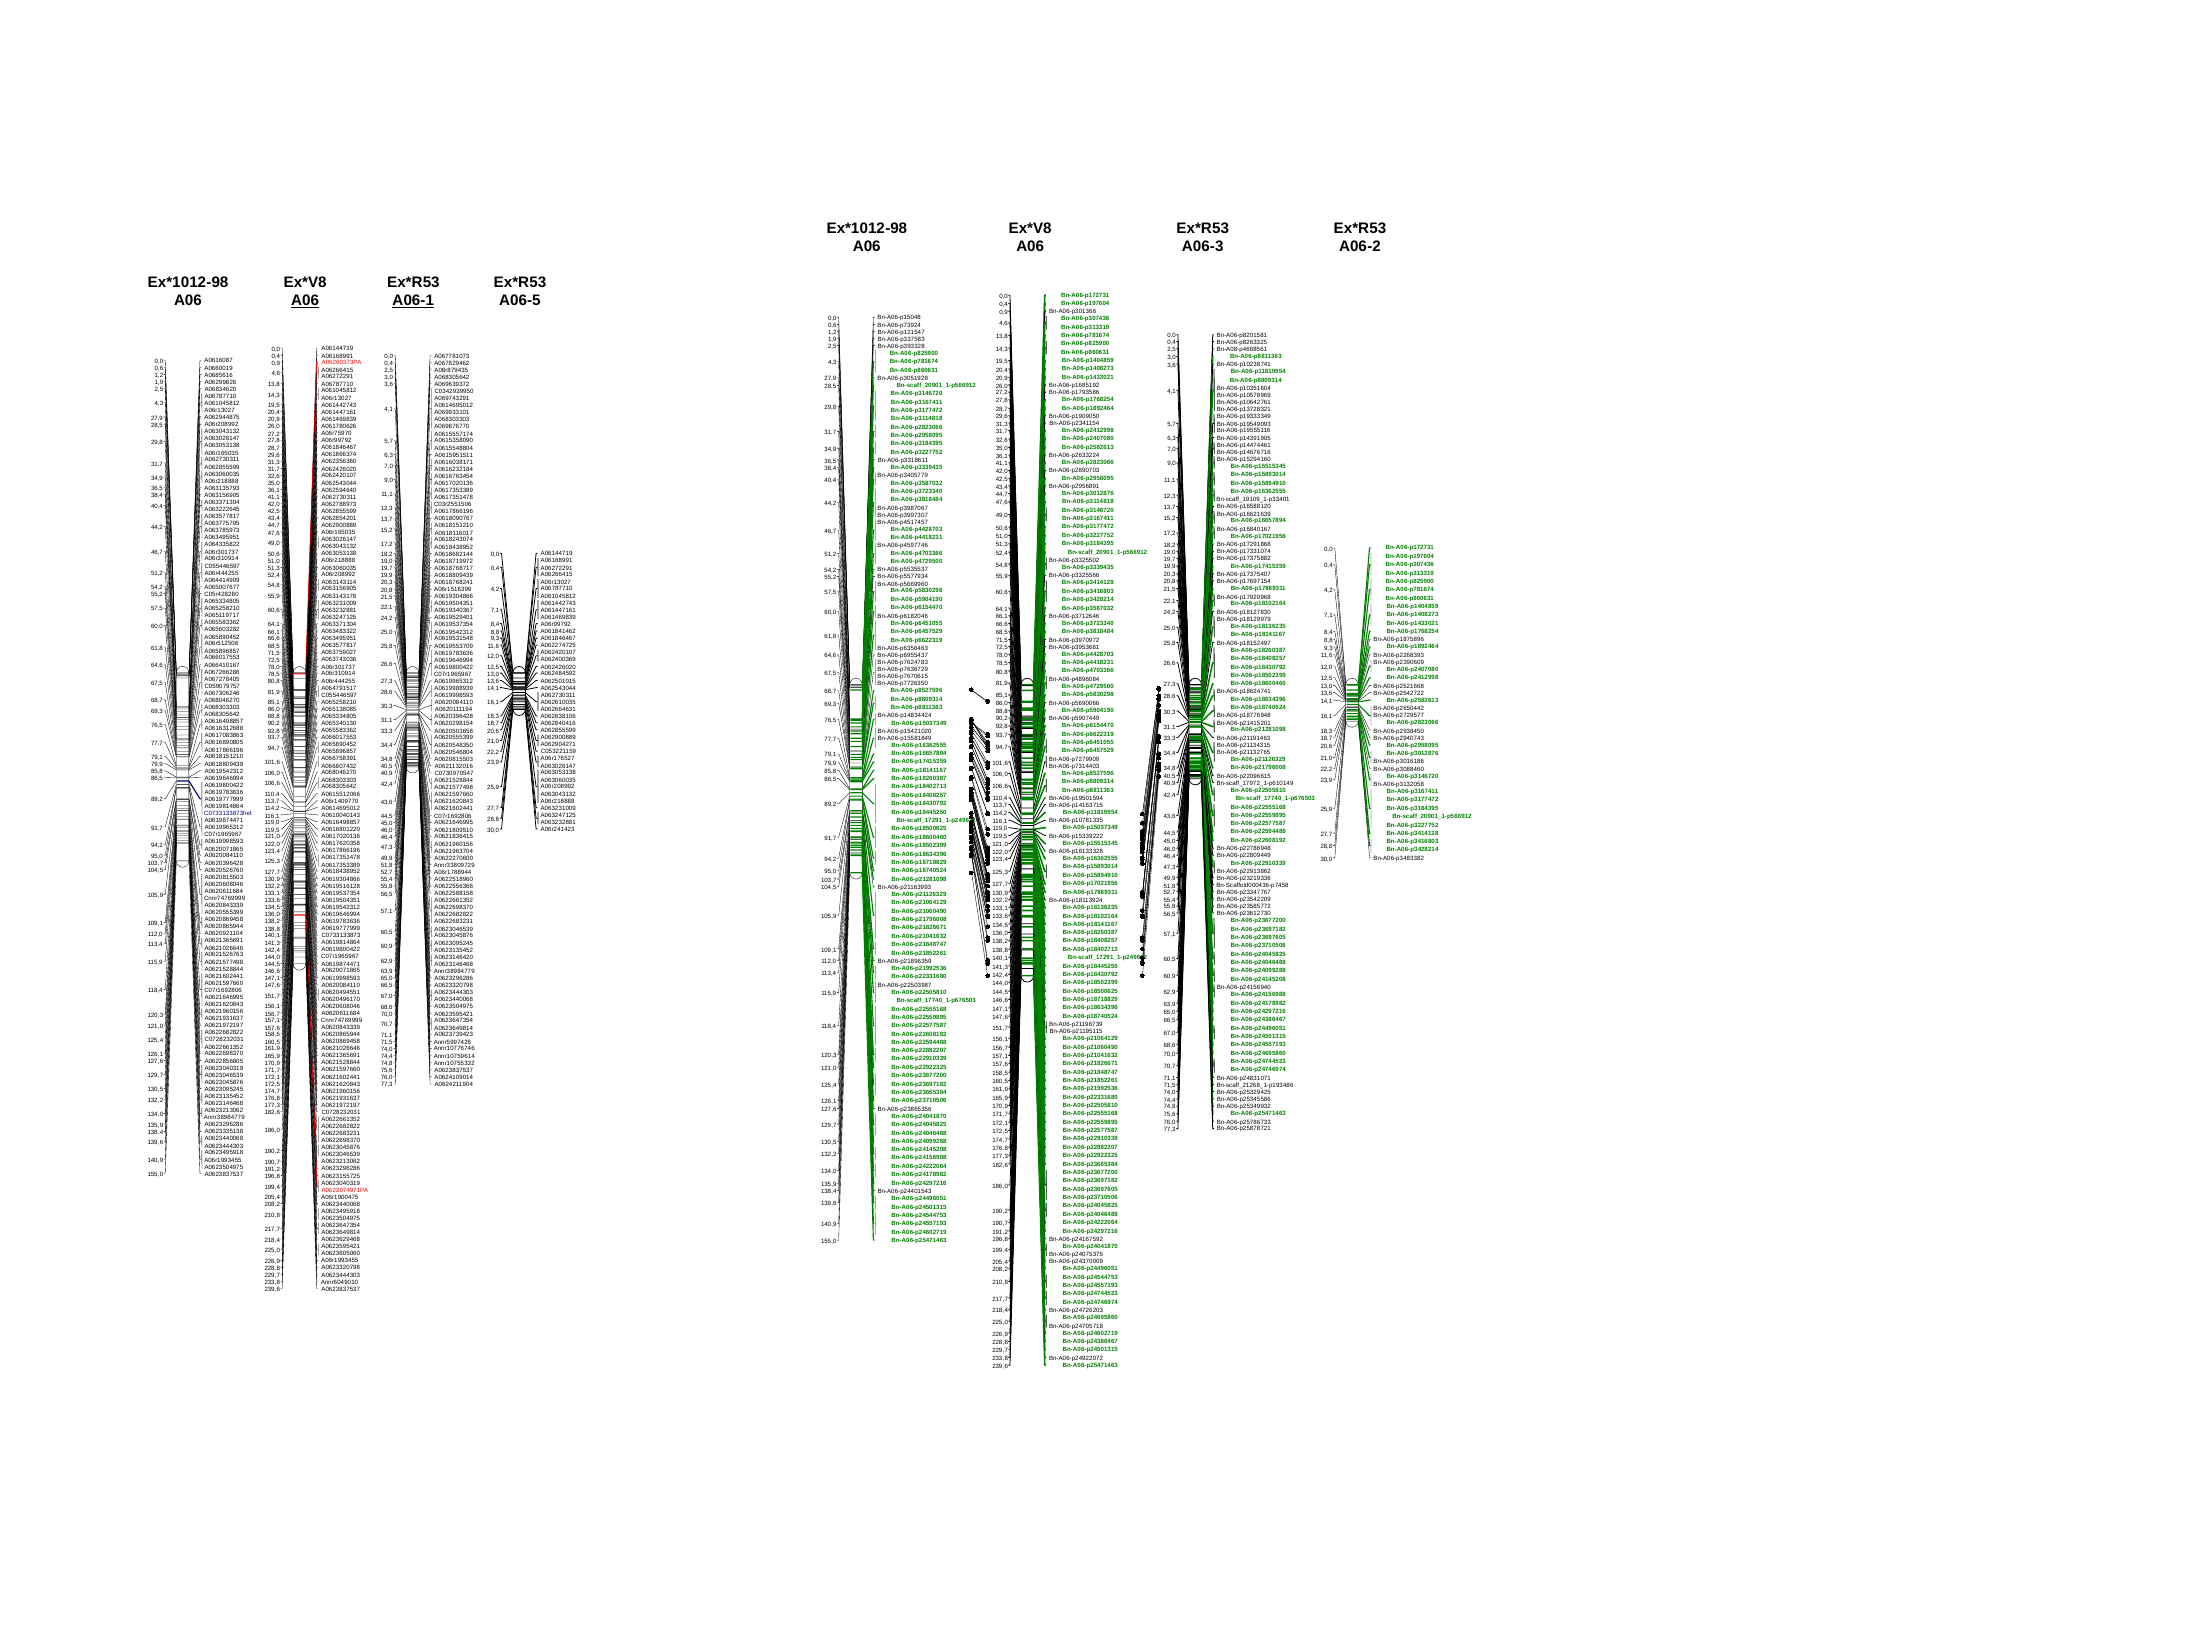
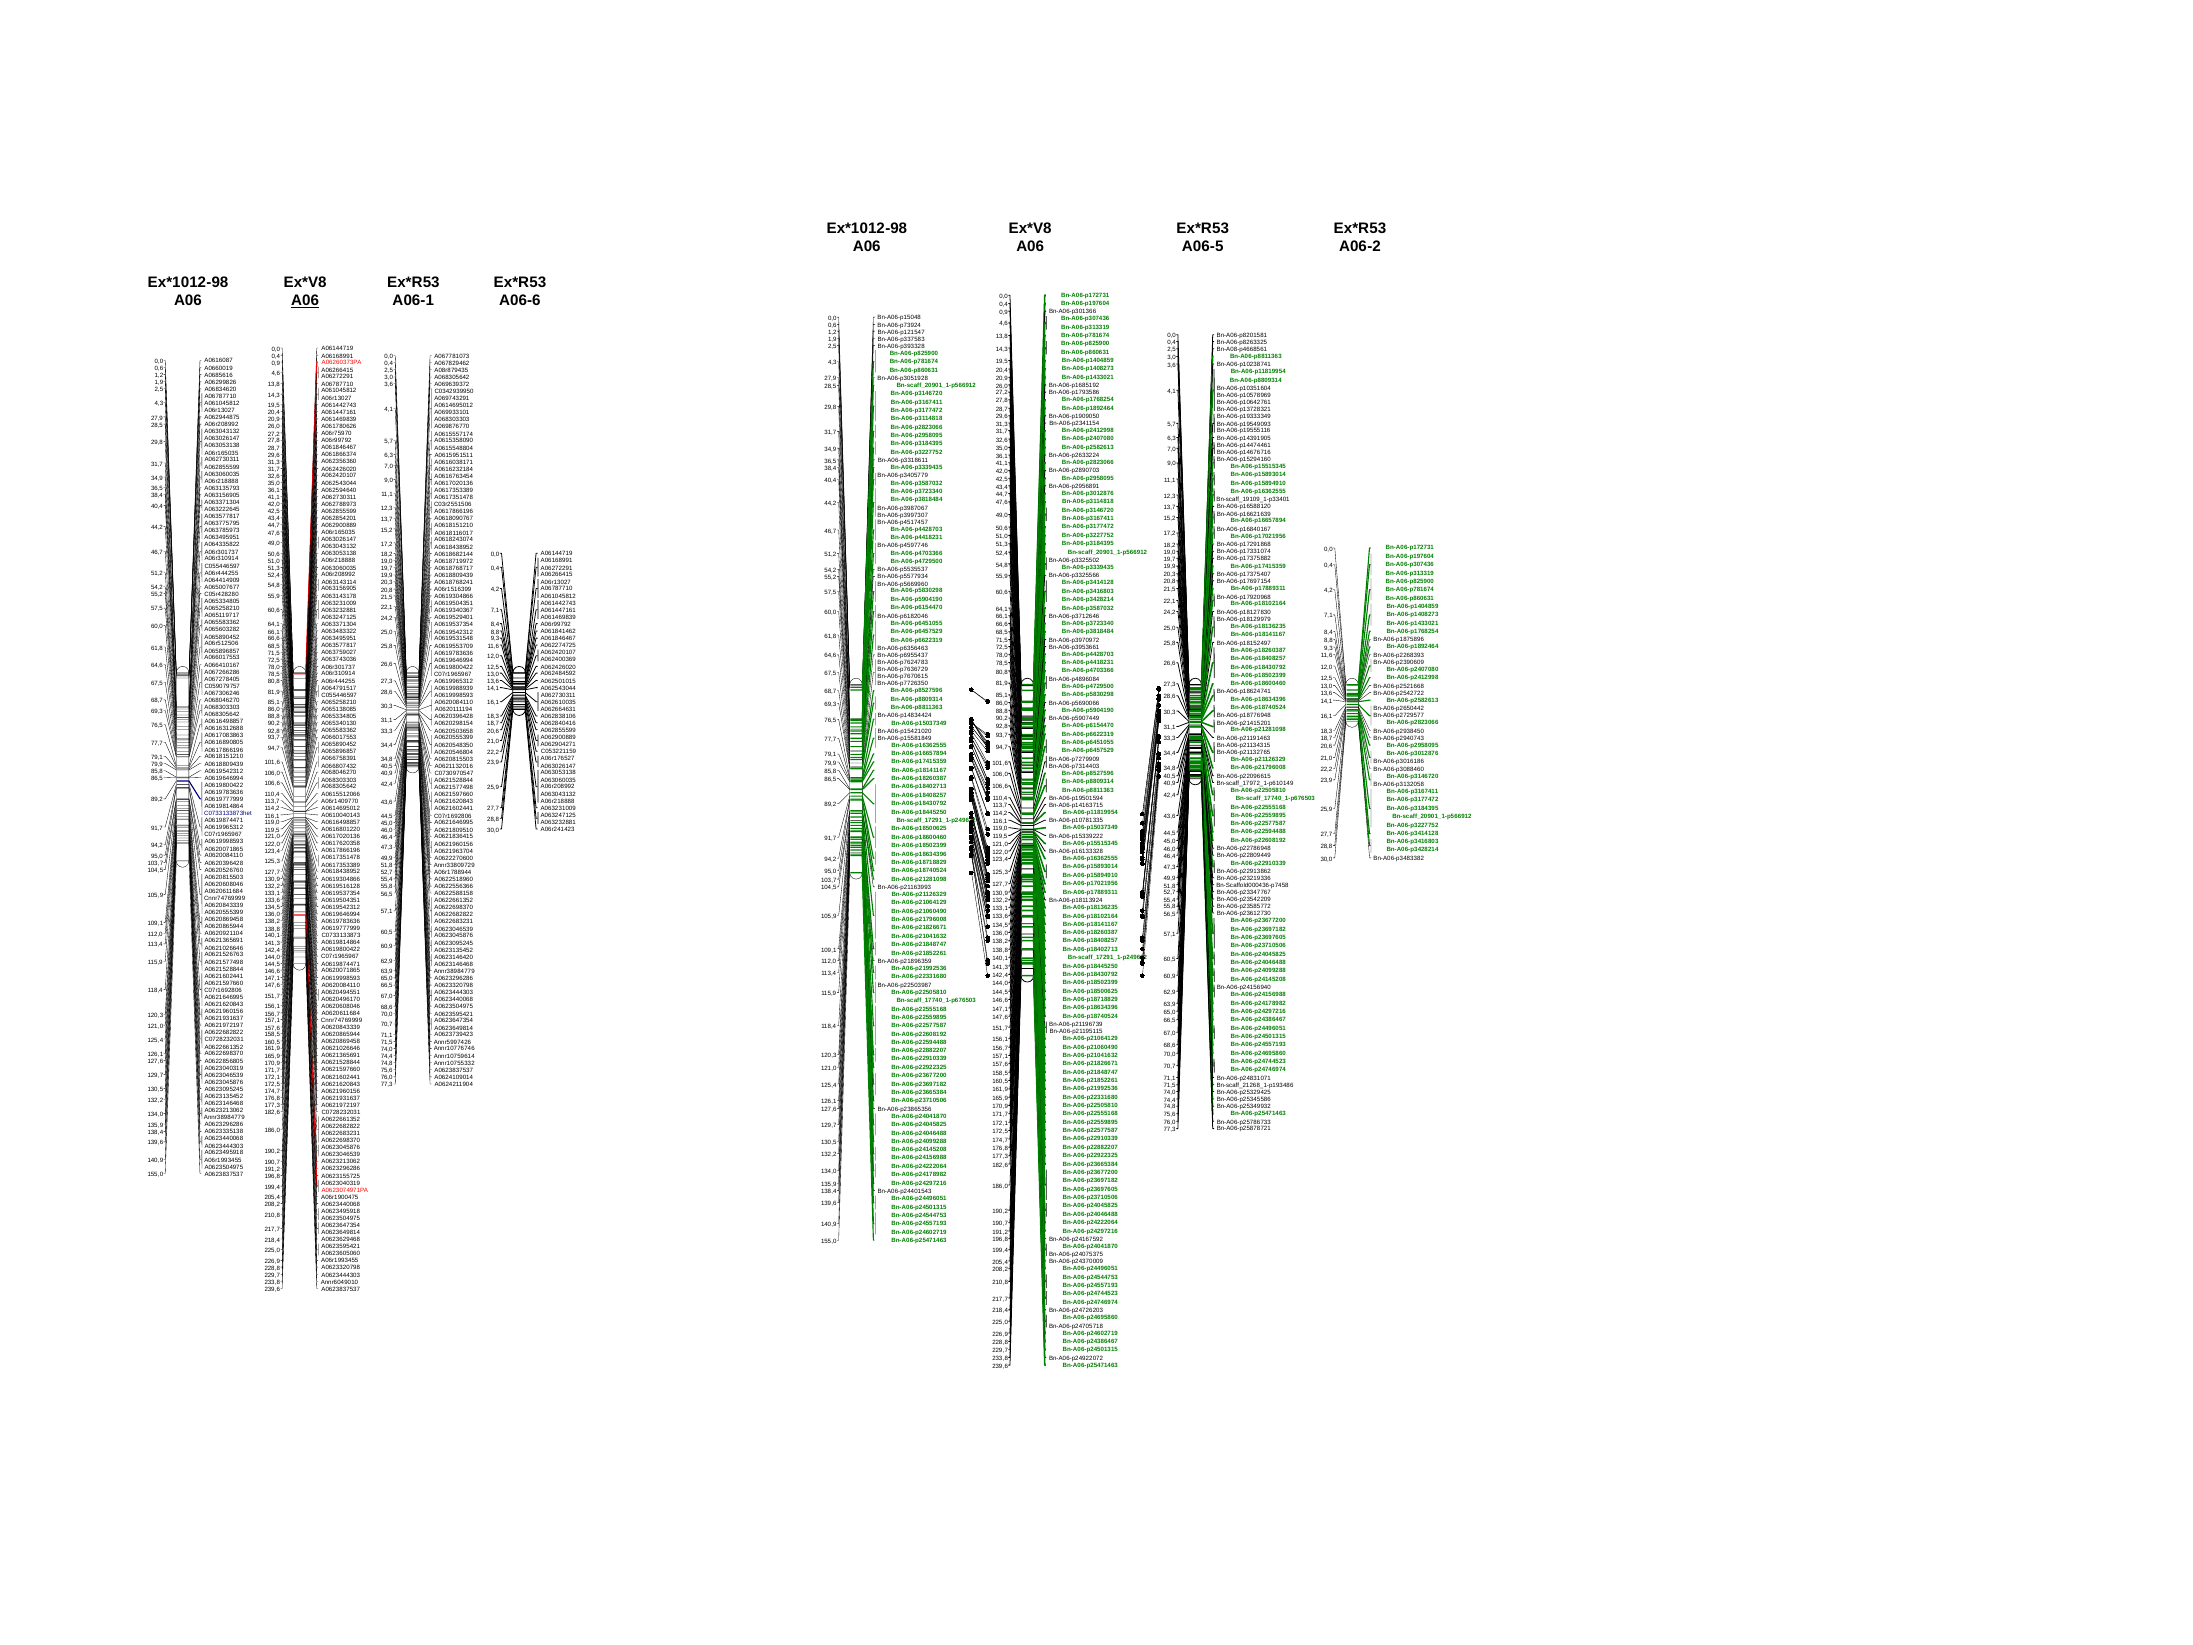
A06-3: A06-3 -> A06-5 (1203, 246)
A06-1 underline: present -> none (413, 301)
A06-5: A06-5 -> A06-6 (520, 301)
